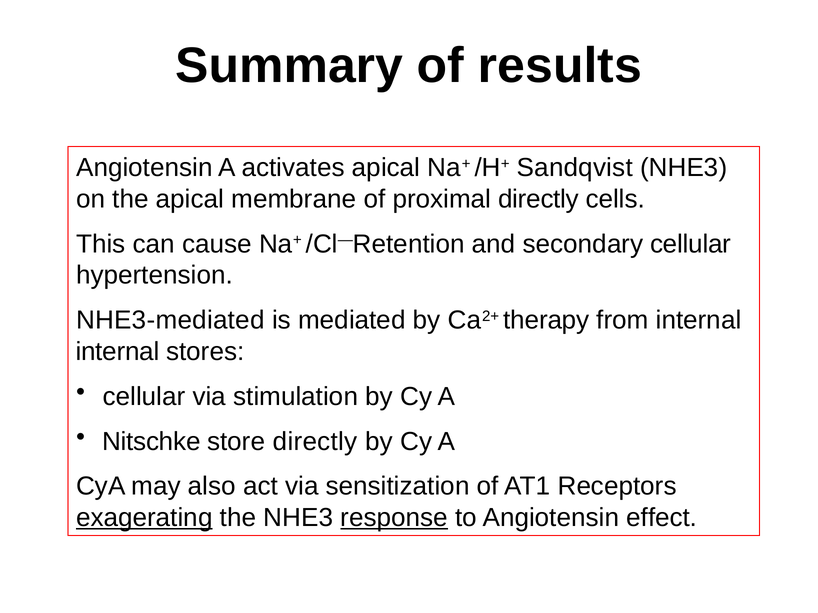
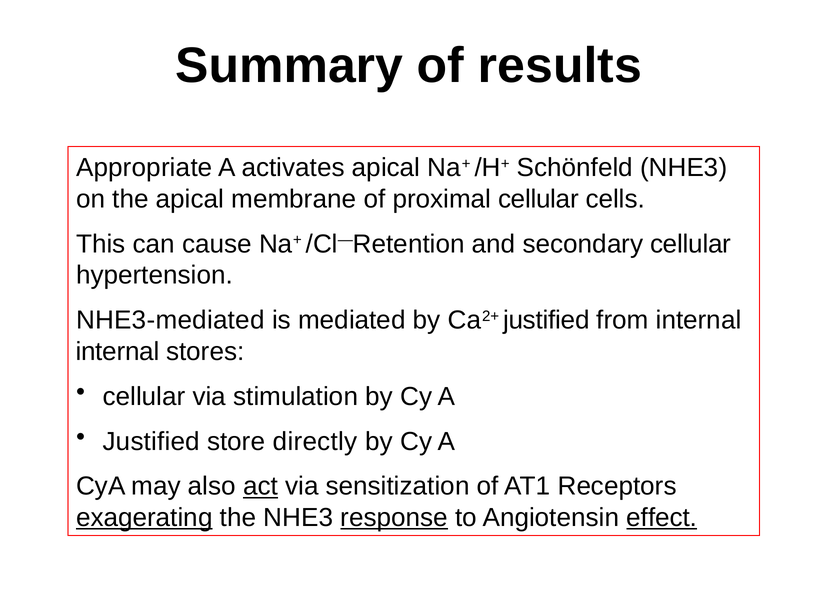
Angiotensin: Angiotensin -> Appropriate (144, 168)
Sandqvist: Sandqvist -> Schönfeld (575, 168)
proximal directly: directly -> cellular (538, 199)
Ca2+ therapy: therapy -> justified (546, 321)
Nitschke: Nitschke -> Justified (151, 442)
act underline: none -> present (260, 487)
effect underline: none -> present (662, 518)
